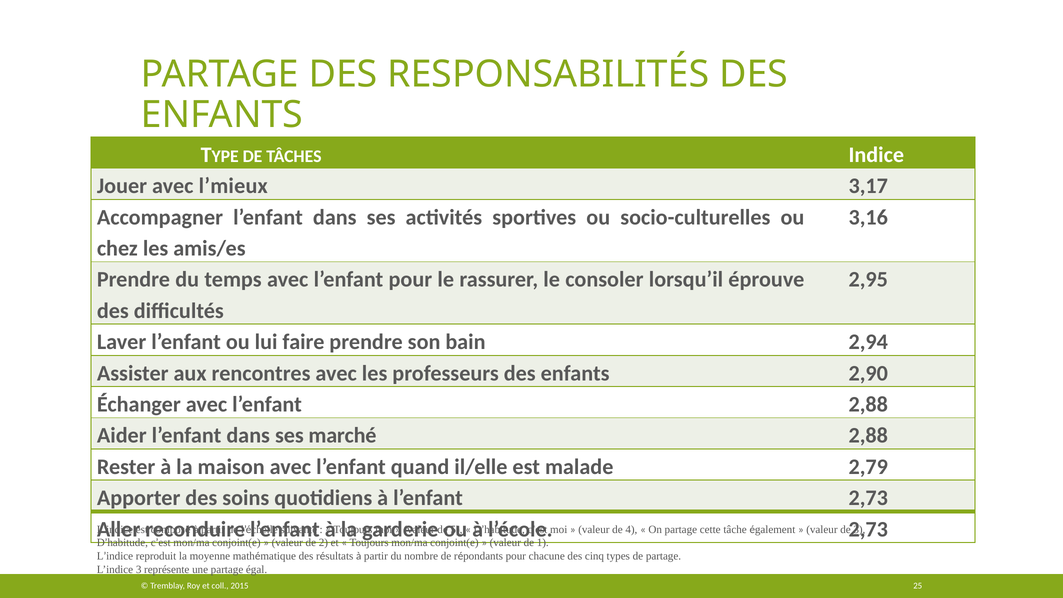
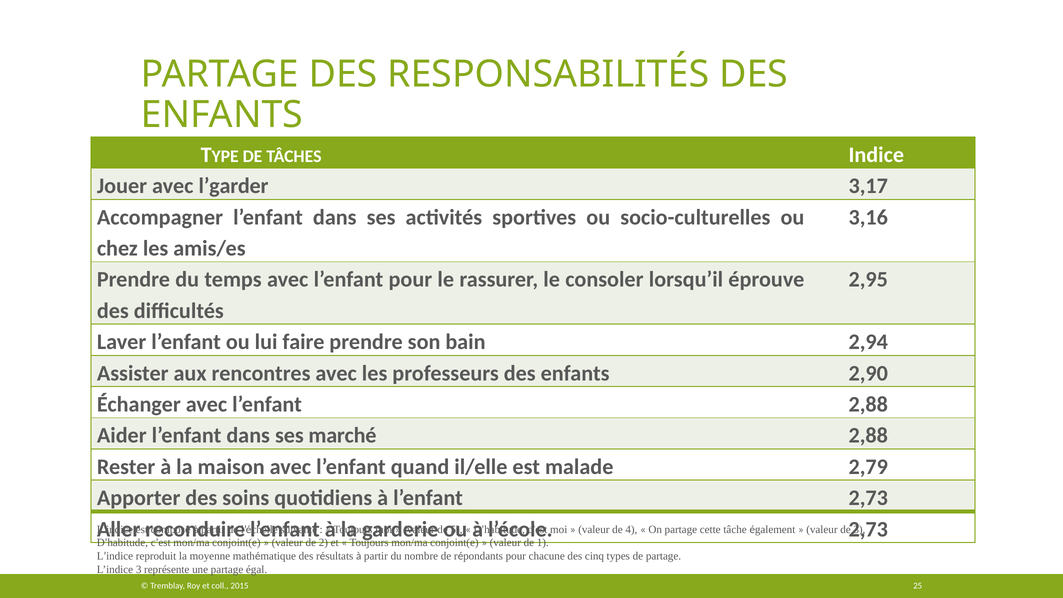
l’mieux: l’mieux -> l’garder (233, 186)
